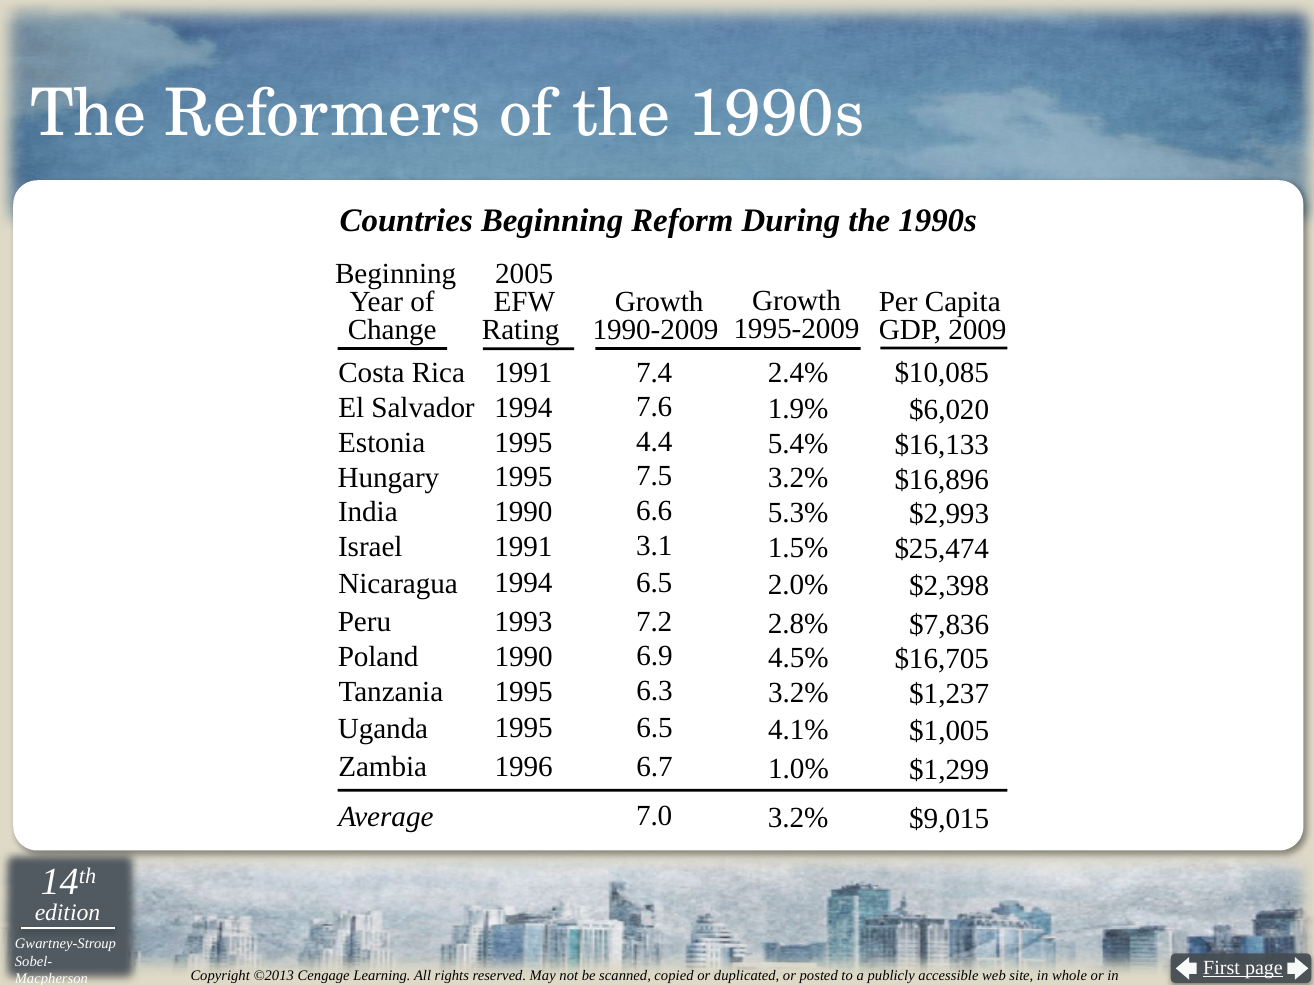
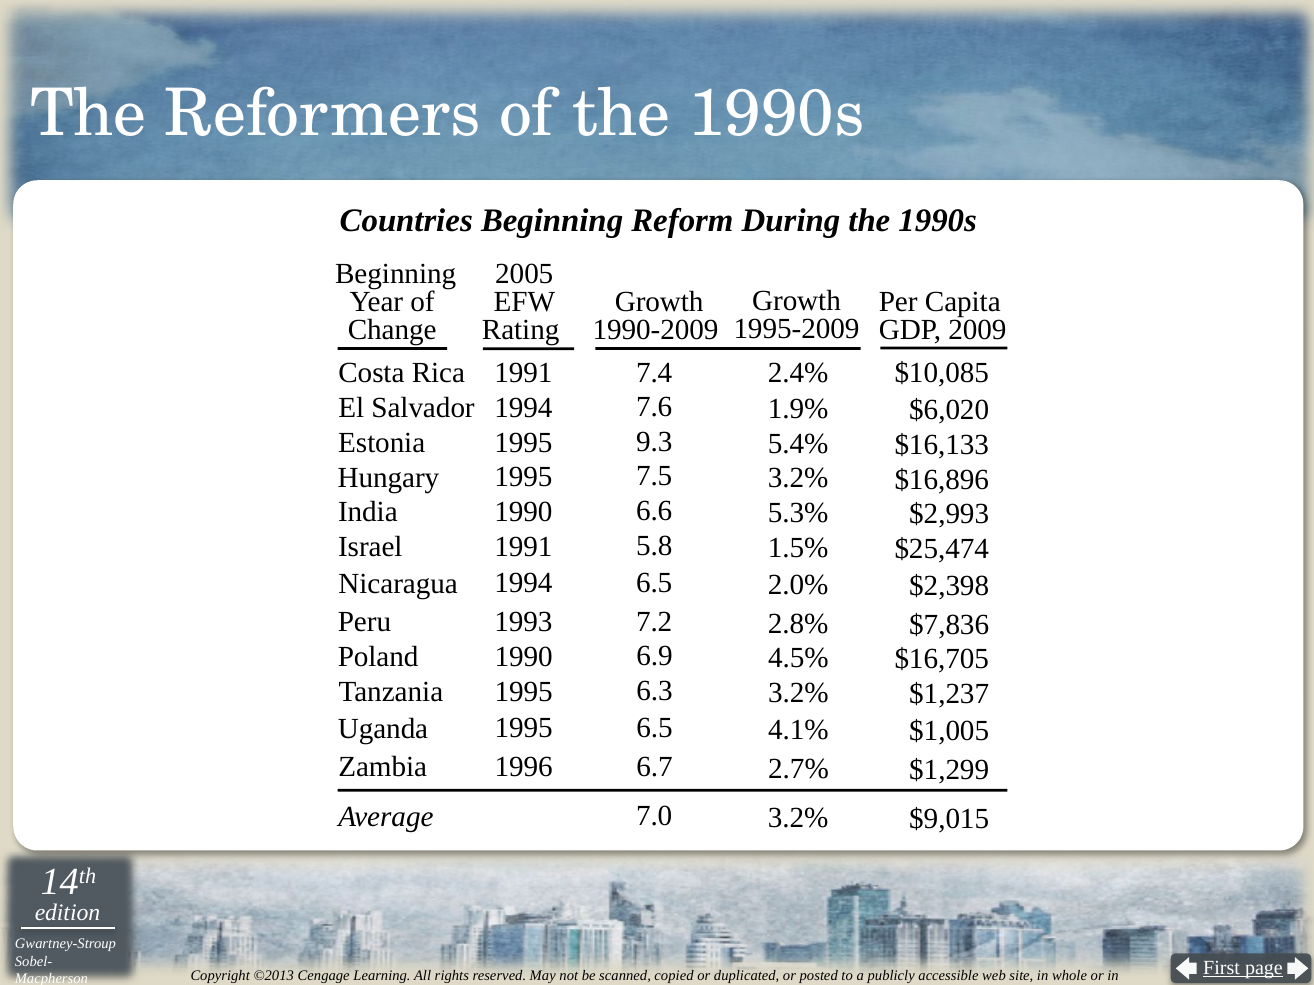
4.4: 4.4 -> 9.3 (654, 442)
3.1: 3.1 -> 5.8 (654, 546)
1.0%: 1.0% -> 2.7% (798, 769)
